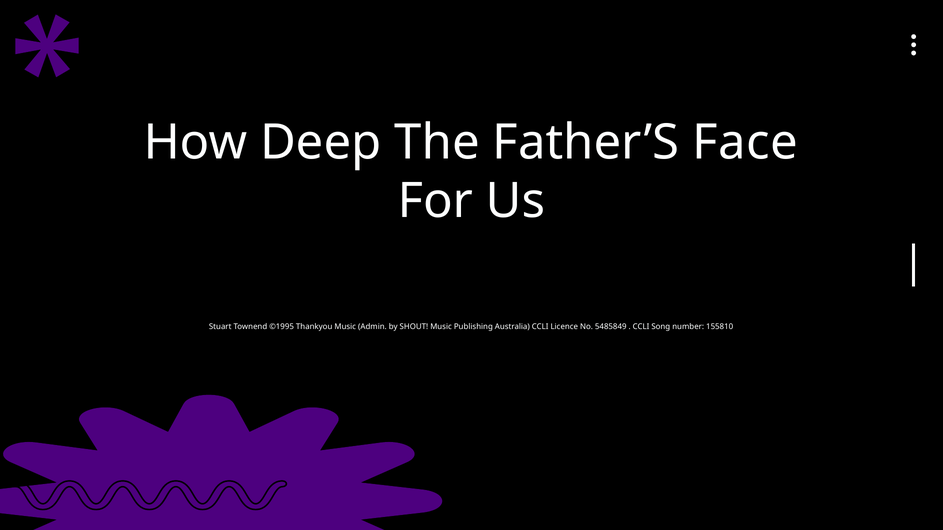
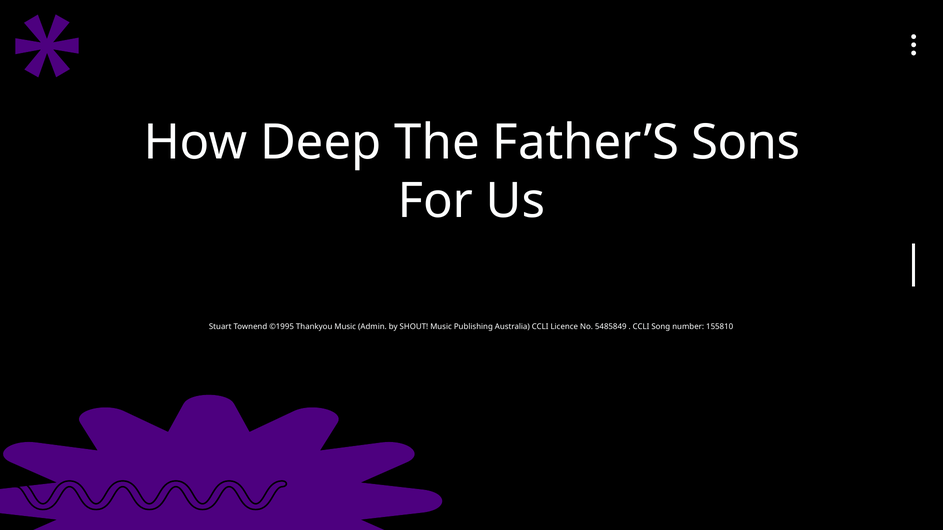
Face: Face -> Sons (746, 142)
